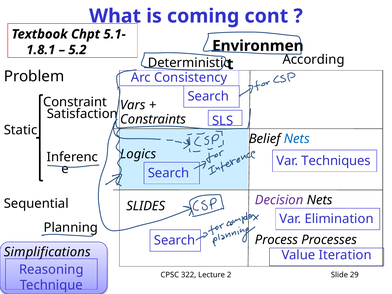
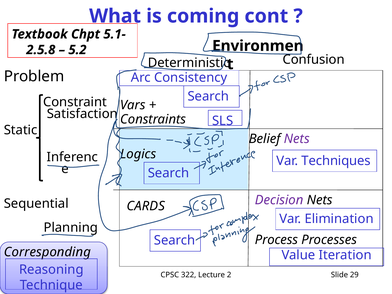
1.8.1: 1.8.1 -> 2.5.8 (41, 50)
According: According -> Confusion (314, 60)
Nets colour: blue -> purple (297, 139)
SLIDES: SLIDES -> CARDS (146, 206)
Simplifications: Simplifications -> Corresponding (47, 252)
